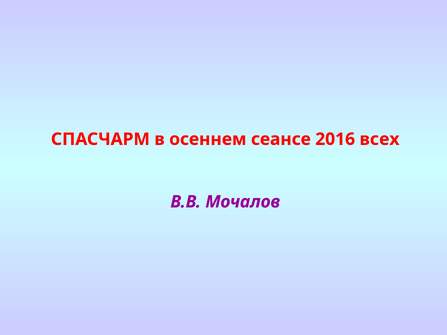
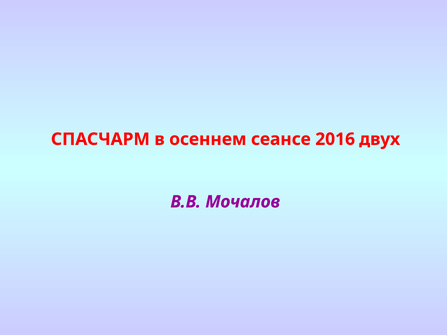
всех: всех -> двух (380, 139)
